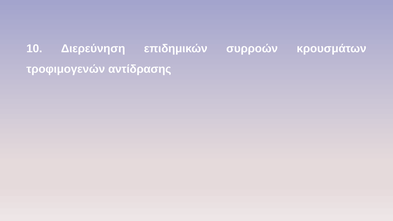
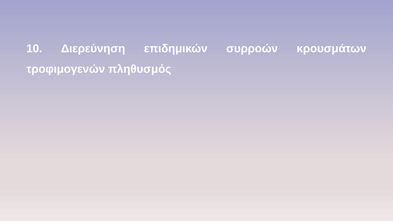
αντίδρασης: αντίδρασης -> πληθυσμός (140, 69)
